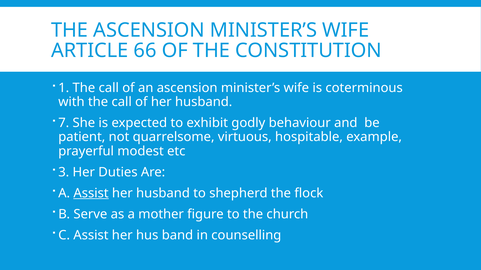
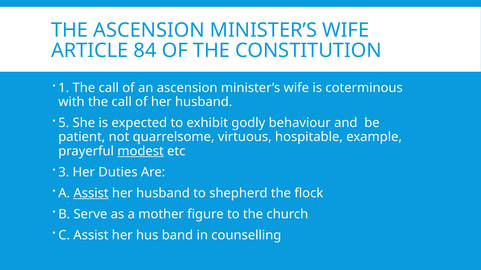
66: 66 -> 84 (145, 51)
7: 7 -> 5 (64, 123)
modest underline: none -> present (141, 151)
